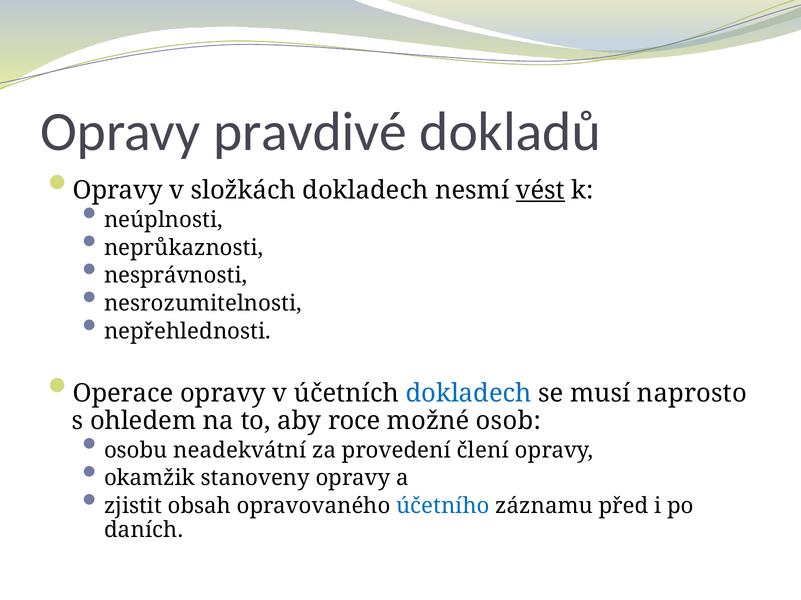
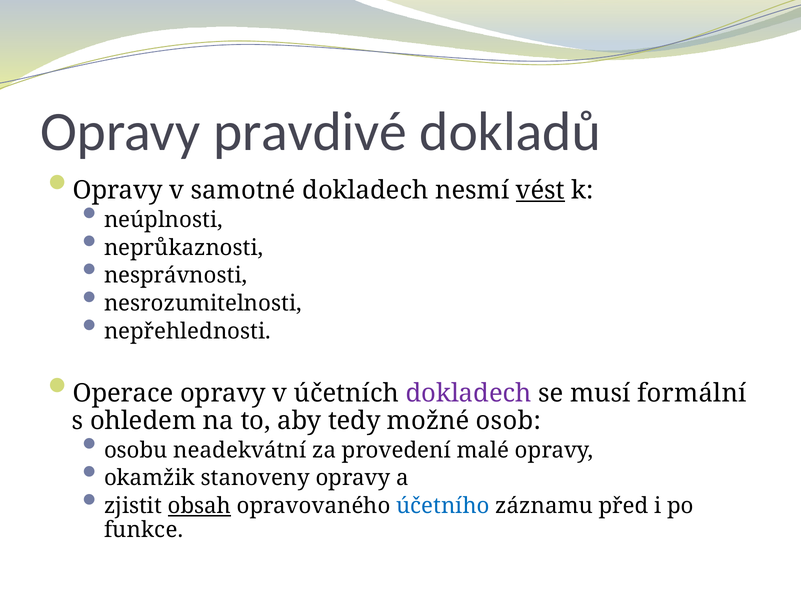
složkách: složkách -> samotné (243, 191)
dokladech colour: blue -> purple (469, 394)
naprosto: naprosto -> formální (692, 394)
roce: roce -> tedy (354, 421)
člení: člení -> malé (483, 451)
obsah underline: none -> present (199, 507)
daních: daních -> funkce (144, 531)
